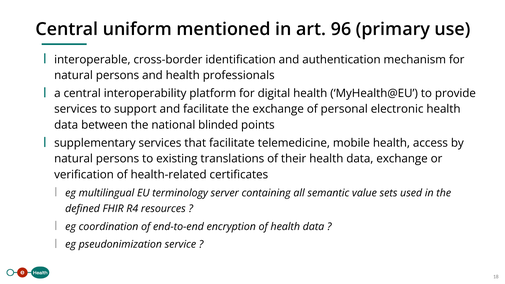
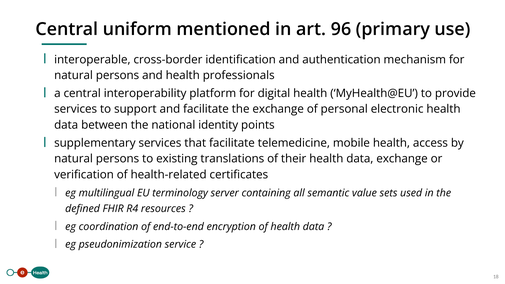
blinded: blinded -> identity (218, 125)
